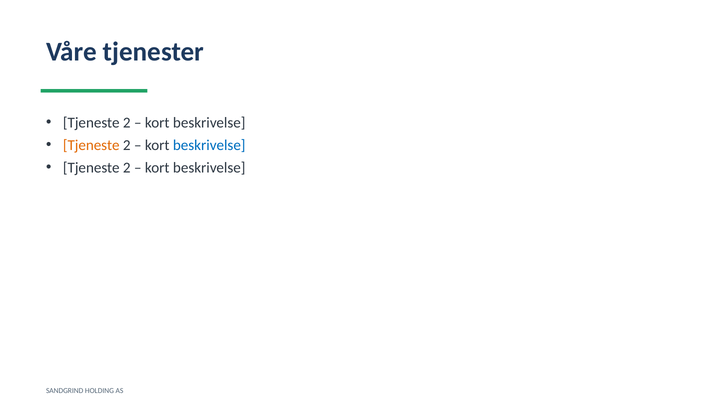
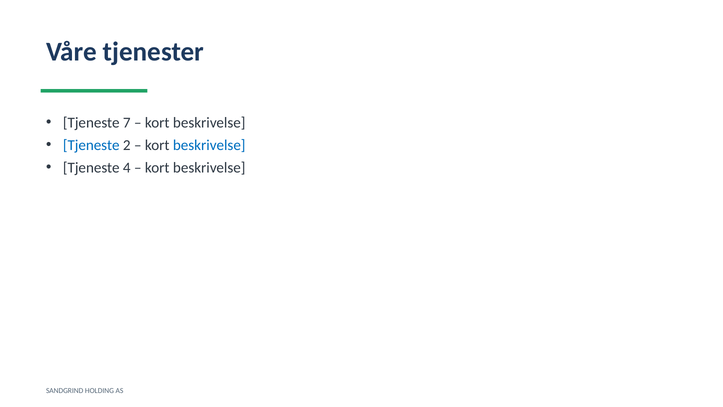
2: 2 -> 7 (127, 122)
Tjeneste colour: orange -> blue (91, 145)
2: 2 -> 4 (127, 168)
